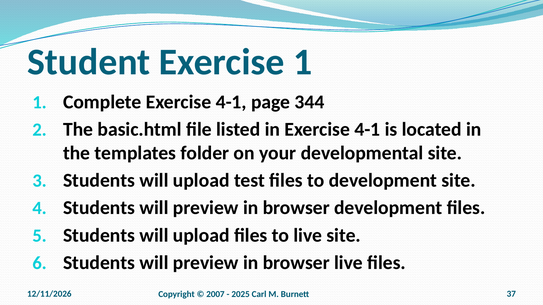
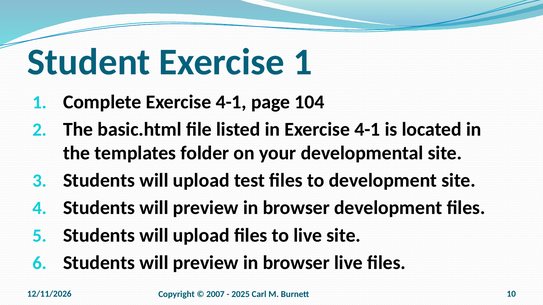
344: 344 -> 104 (310, 102)
37: 37 -> 10 (511, 294)
